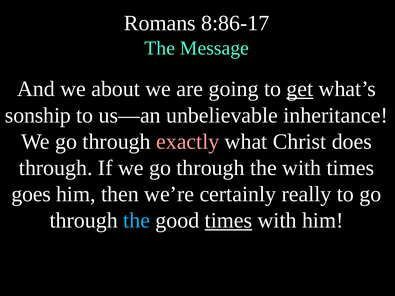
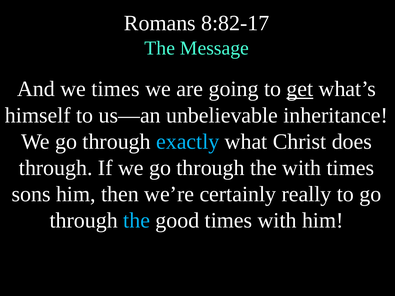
8:86-17: 8:86-17 -> 8:82-17 (235, 23)
we about: about -> times (116, 89)
sonship: sonship -> himself (38, 115)
exactly colour: pink -> light blue (188, 142)
goes: goes -> sons (31, 194)
times underline: present -> none (228, 221)
